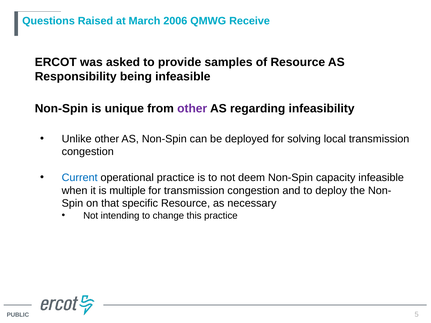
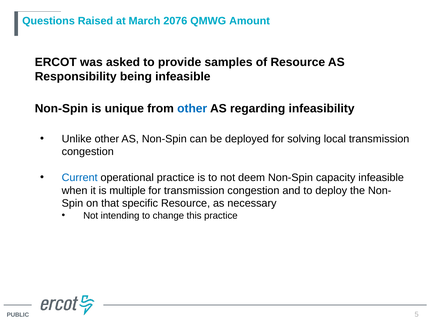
2006: 2006 -> 2076 (175, 21)
Receive: Receive -> Amount (250, 21)
other colour: purple -> blue (192, 109)
